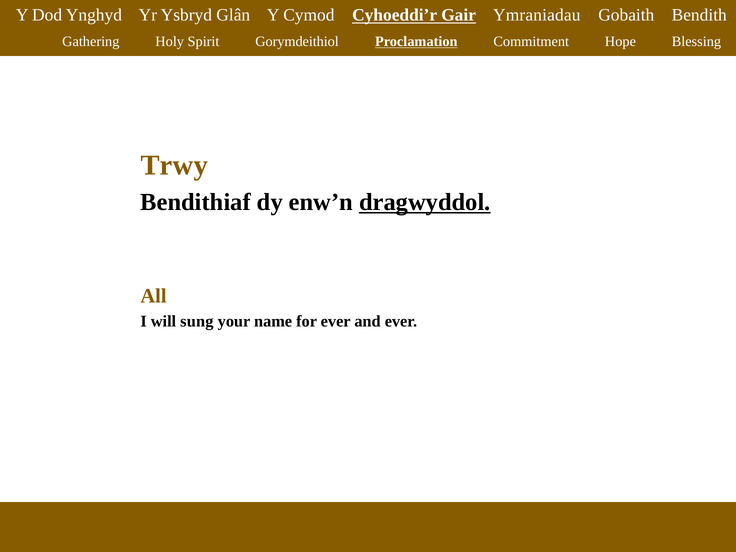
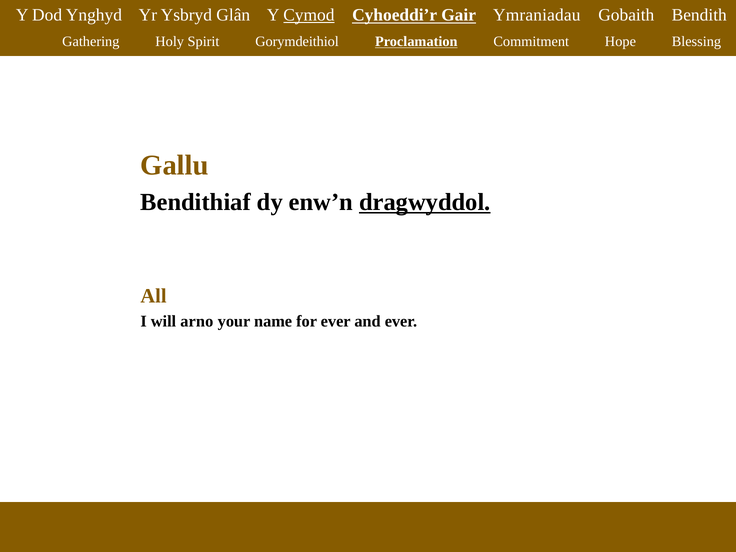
Cymod underline: none -> present (309, 15)
Trwy: Trwy -> Gallu (175, 165)
sung: sung -> arno (197, 321)
